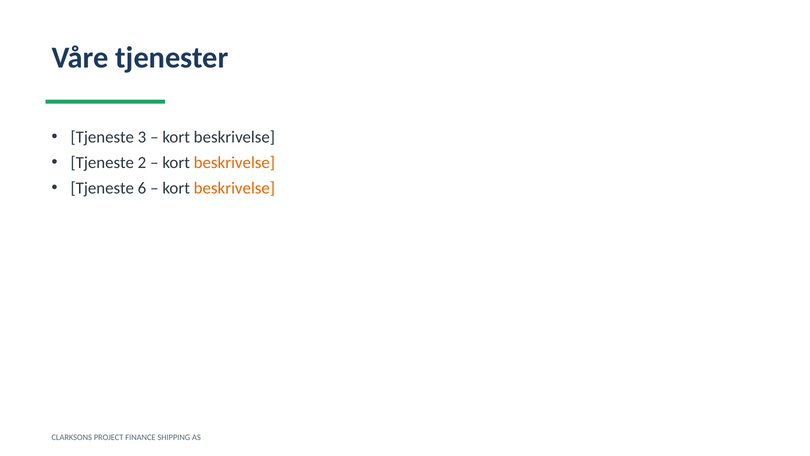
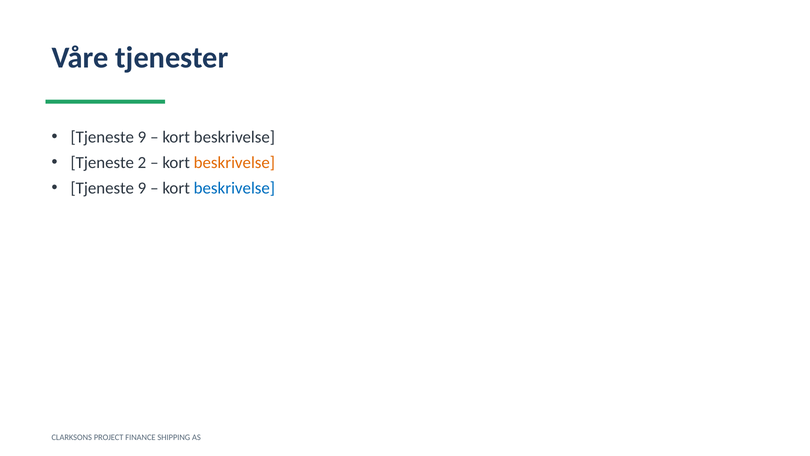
3: 3 -> 9 (142, 137)
6: 6 -> 9 (142, 188)
beskrivelse colour: orange -> blue (234, 188)
